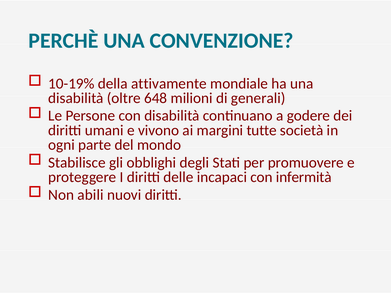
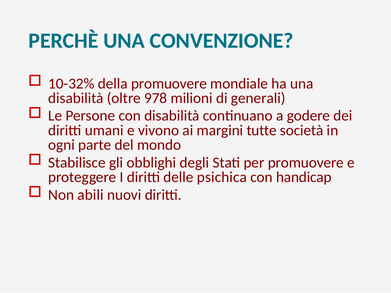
10-19%: 10-19% -> 10-32% (71, 84)
della attivamente: attivamente -> promuovere (169, 84)
648: 648 -> 978 (156, 98)
incapaci: incapaci -> psichica (222, 177)
infermità: infermità -> handicap (304, 177)
